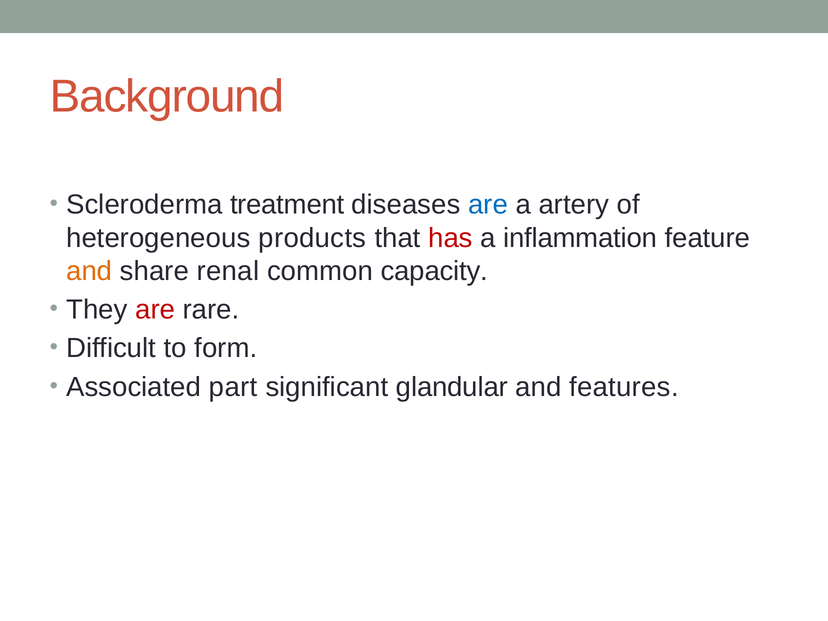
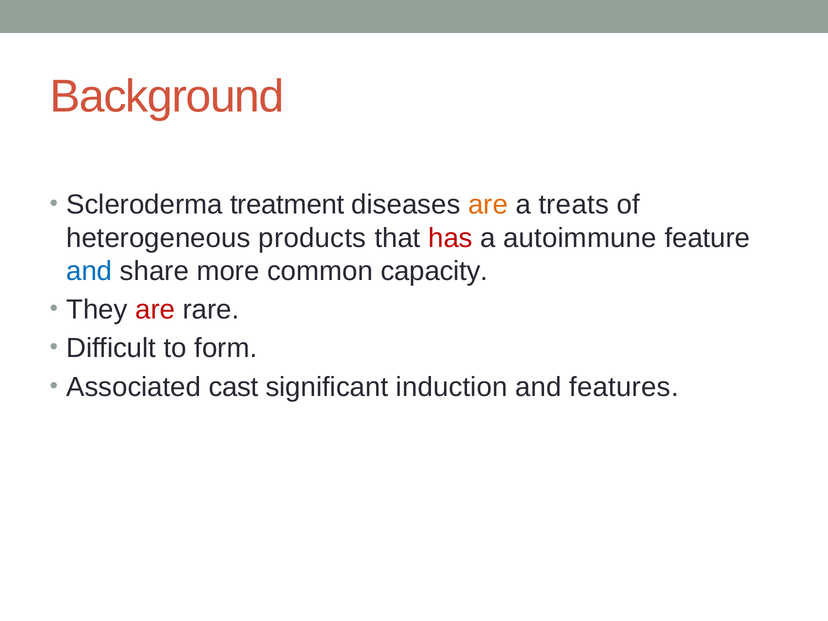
are colour: blue -> orange (488, 205)
artery: artery -> treats (574, 205)
inflammation: inflammation -> autoimmune (580, 238)
and colour: orange -> blue (89, 271)
renal: renal -> more (228, 271)
part: part -> cast (233, 387)
glandular: glandular -> induction (452, 387)
